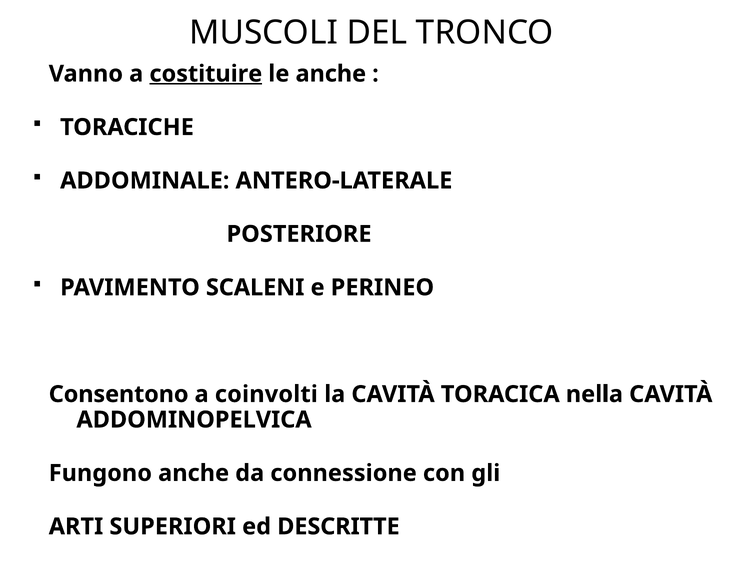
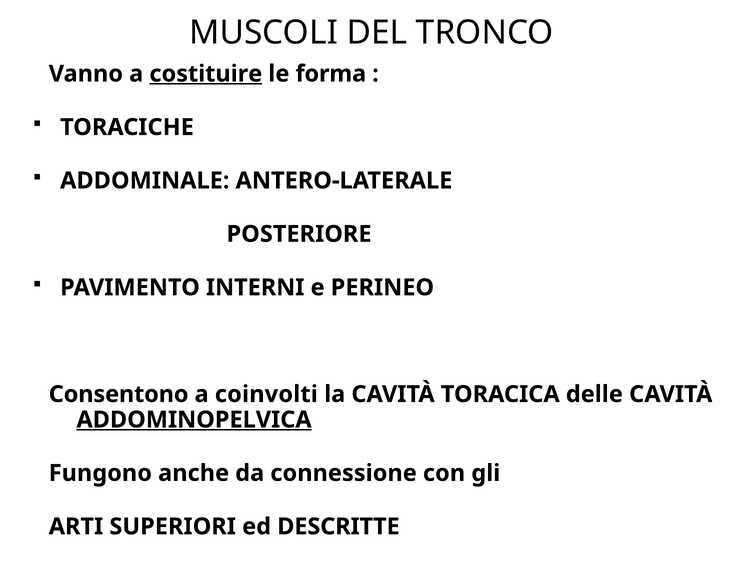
le anche: anche -> forma (331, 74)
SCALENI: SCALENI -> INTERNI (255, 287)
nella: nella -> delle (594, 394)
ADDOMINOPELVICA underline: none -> present (194, 420)
